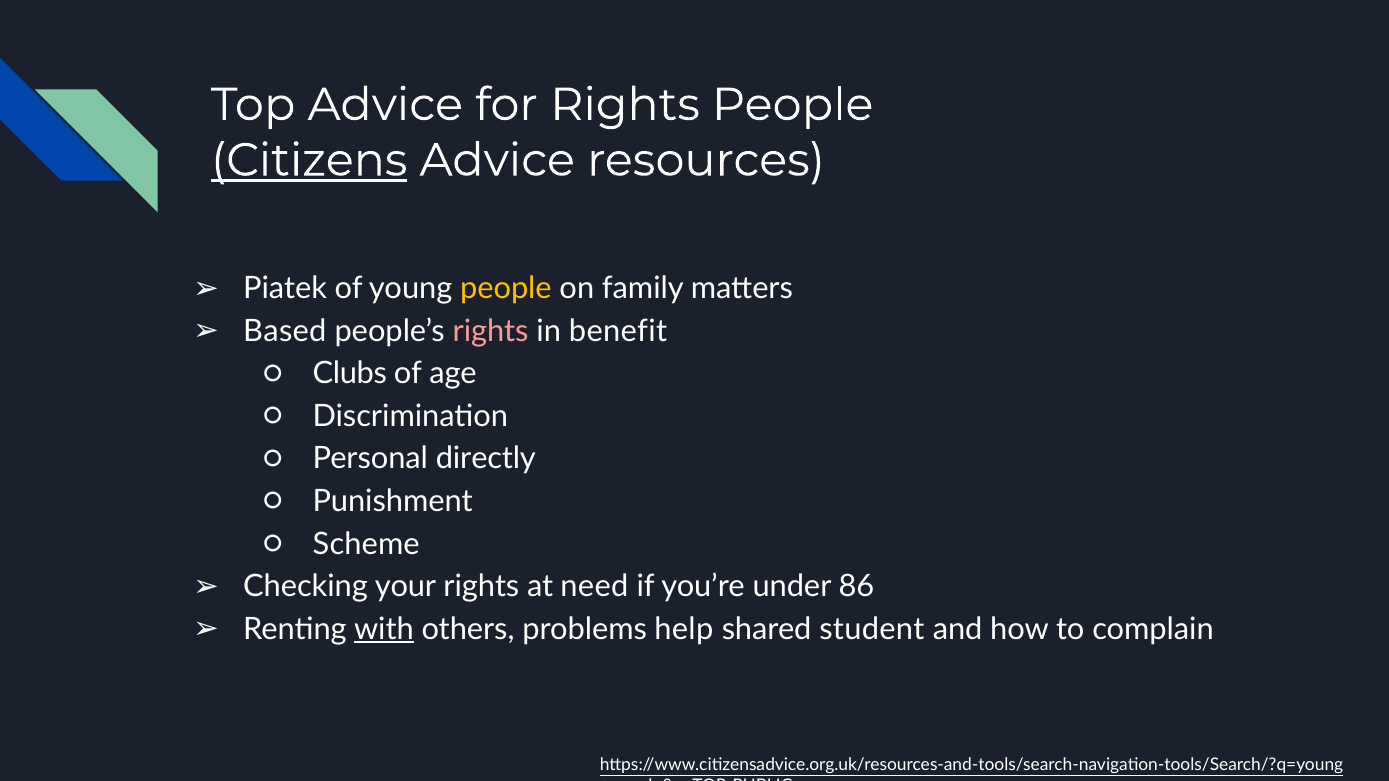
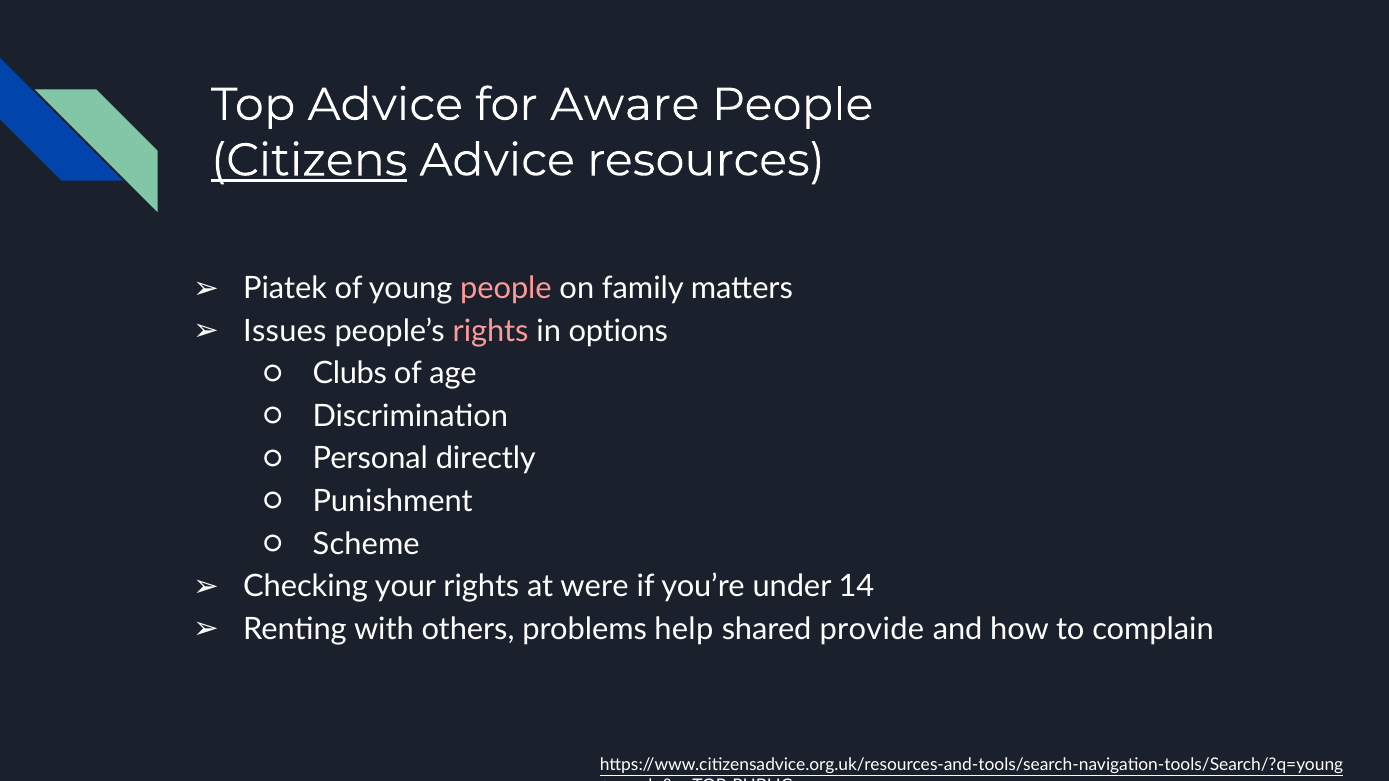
for Rights: Rights -> Aware (625, 105)
people colour: yellow -> pink (506, 289)
Based: Based -> Issues (285, 331)
benefit: benefit -> options (618, 331)
need: need -> were (595, 587)
86: 86 -> 14 (856, 587)
with underline: present -> none (384, 629)
student: student -> provide (872, 629)
